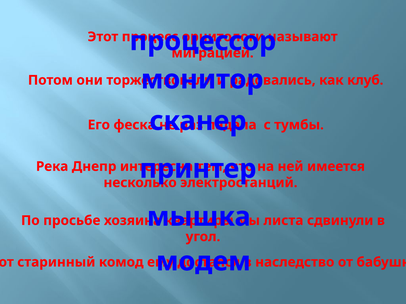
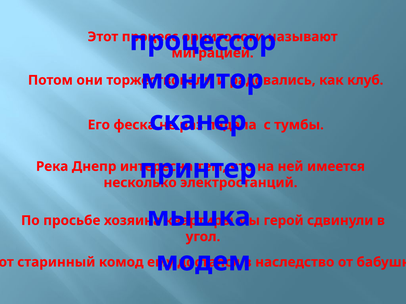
листа: листа -> герой (284, 221)
